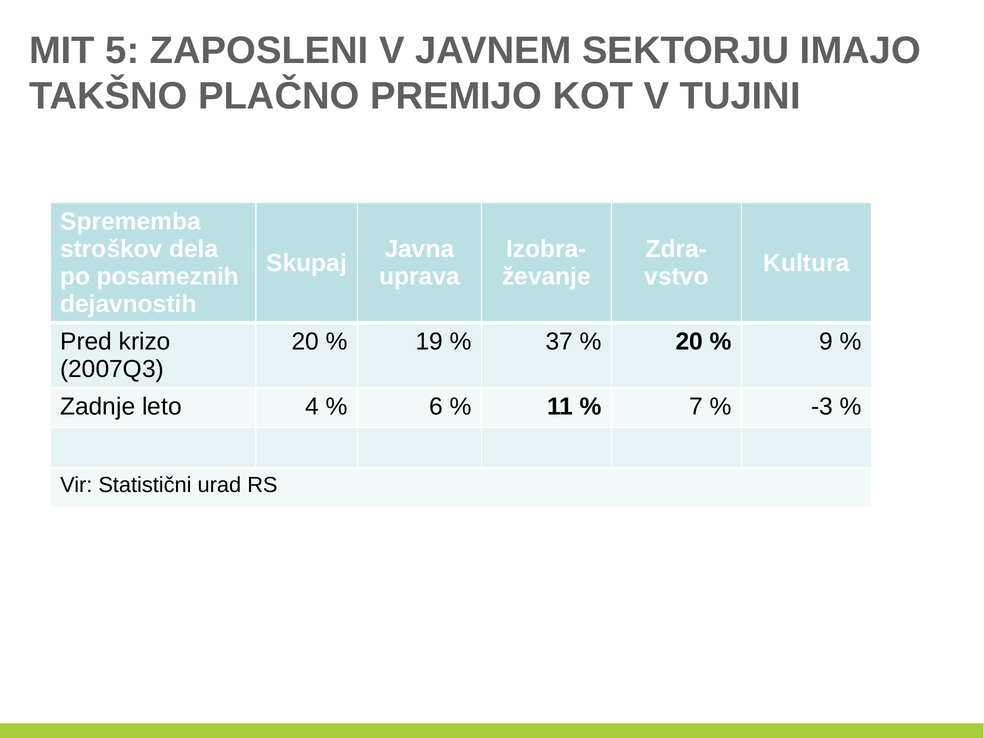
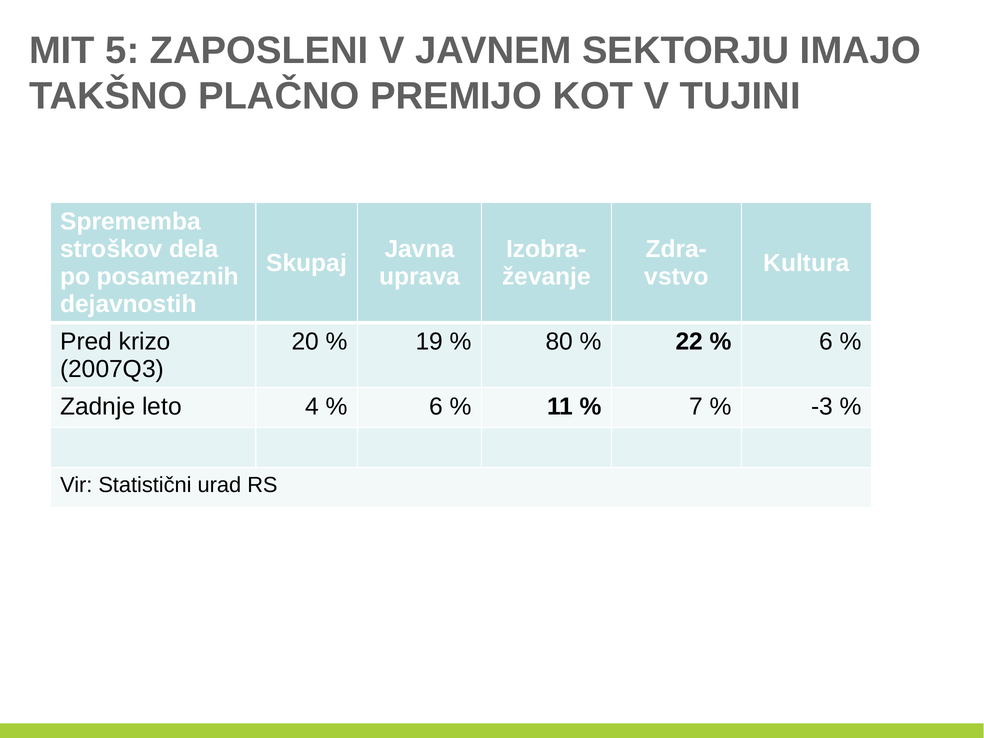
37: 37 -> 80 (559, 342)
20: 20 -> 22 (689, 342)
9: 9 -> 6 (826, 342)
